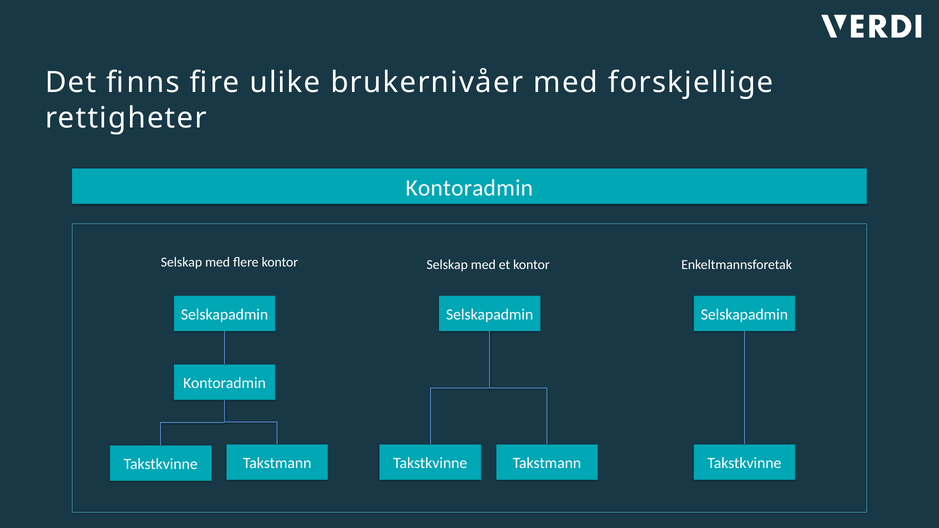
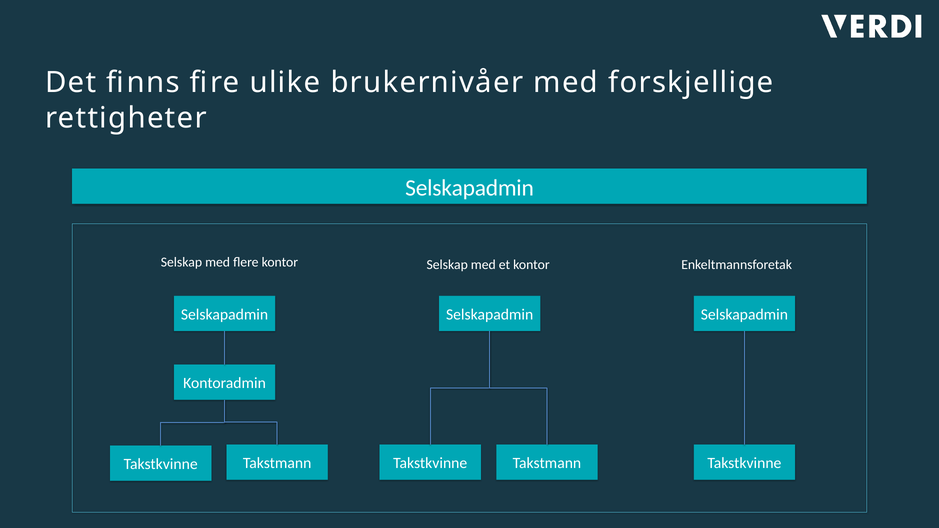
Kontoradmin: Kontoradmin -> Selskapadmin (470, 188)
